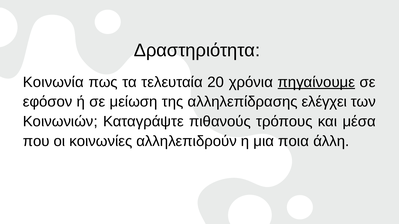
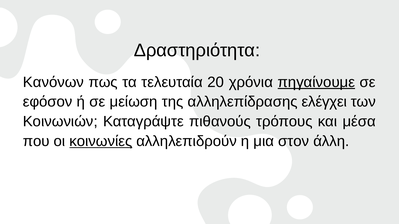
Κοινωνία: Κοινωνία -> Κανόνων (53, 82)
κοινωνίες underline: none -> present (101, 141)
ποια: ποια -> στον (294, 141)
